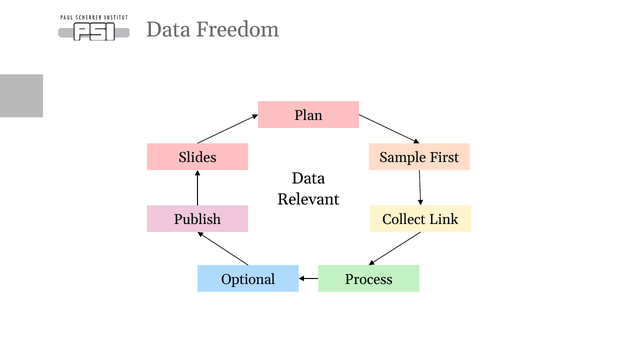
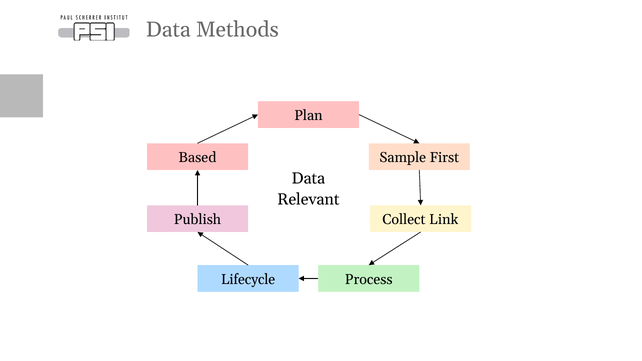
Freedom: Freedom -> Methods (237, 30)
Slides: Slides -> Based (198, 158)
Optional: Optional -> Lifecycle (248, 280)
